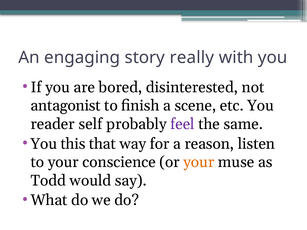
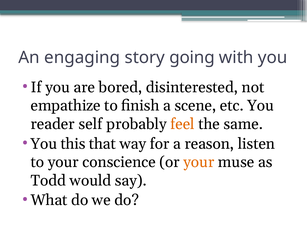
really: really -> going (192, 57)
antagonist: antagonist -> empathize (66, 106)
feel colour: purple -> orange (182, 124)
